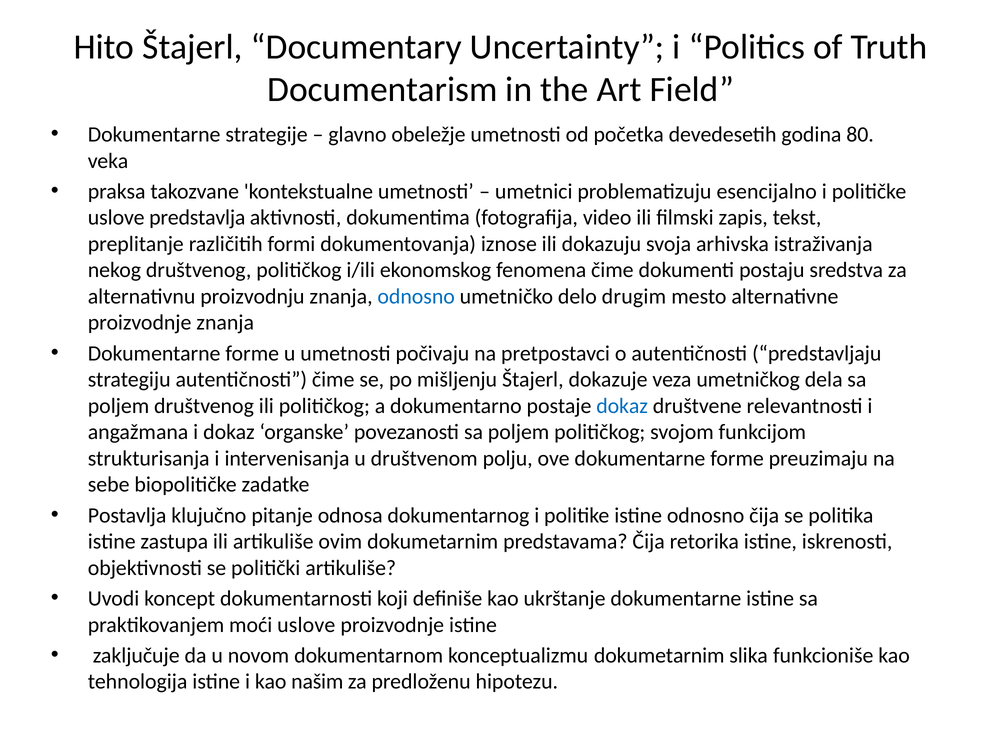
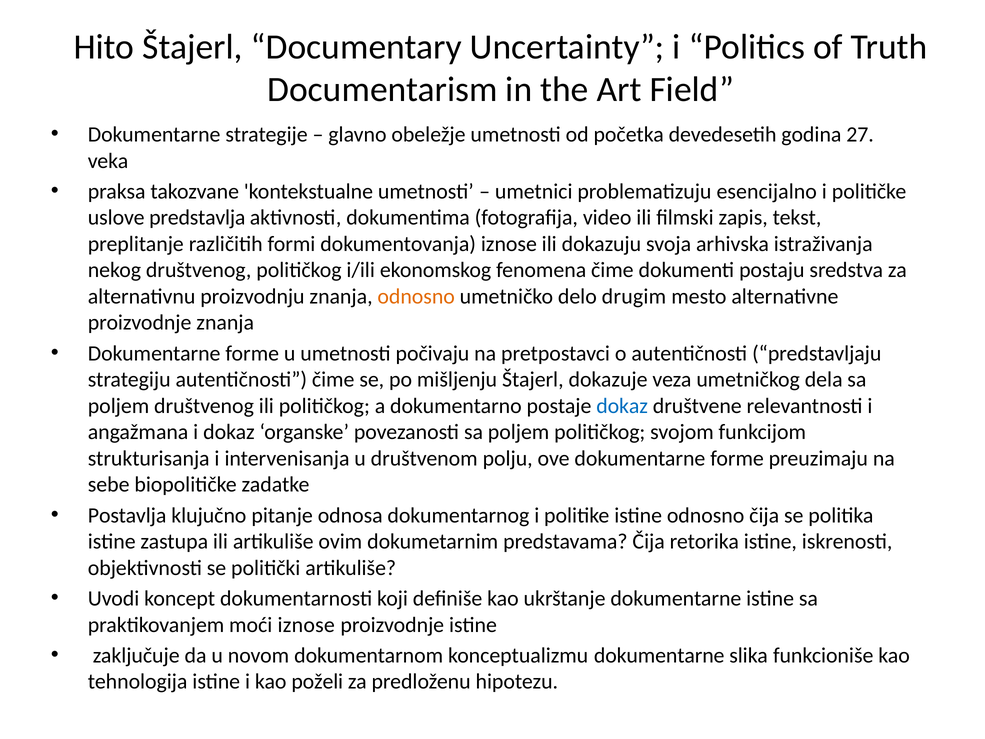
80: 80 -> 27 (860, 134)
odnosno colour: blue -> orange (416, 296)
moći uslove: uslove -> iznose (306, 625)
konceptualizmu dokumetarnim: dokumetarnim -> dokumentarne (659, 655)
našim: našim -> poželi (317, 681)
